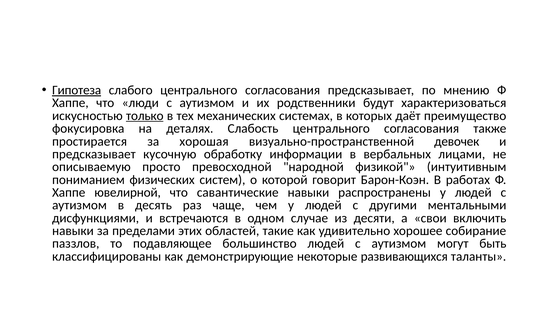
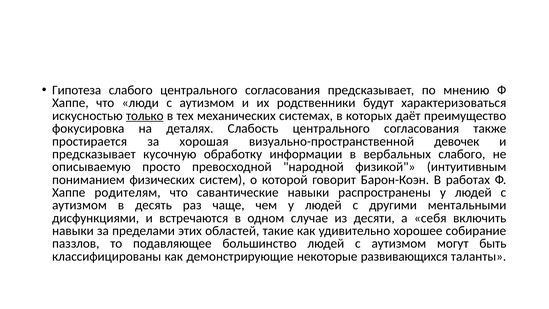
Гипотеза underline: present -> none (77, 90)
вербальных лицами: лицами -> слабого (462, 154)
ювелирной: ювелирной -> родителям (128, 192)
свои: свои -> себя (430, 218)
